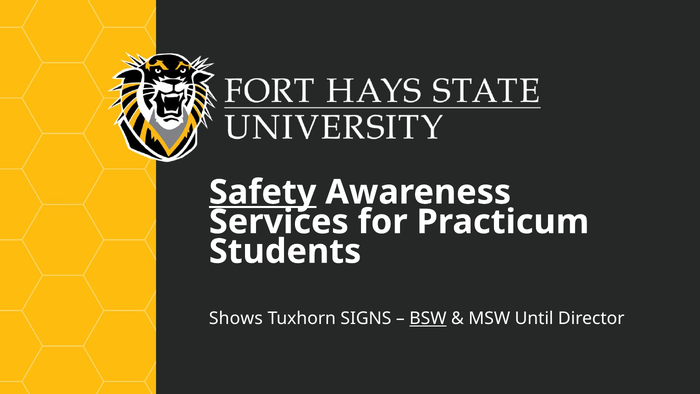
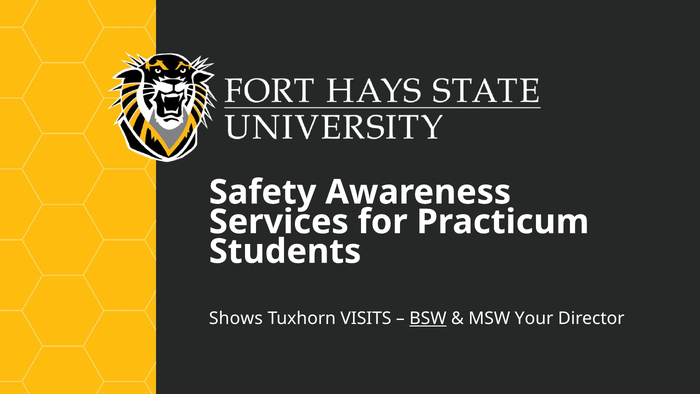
Safety underline: present -> none (263, 192)
SIGNS: SIGNS -> VISITS (366, 318)
Until: Until -> Your (534, 318)
